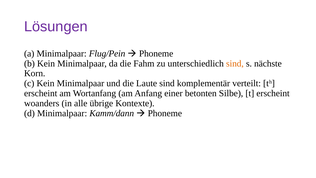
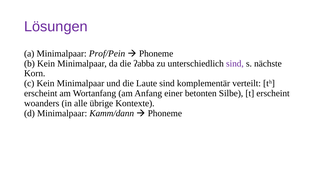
Flug/Pein: Flug/Pein -> Prof/Pein (107, 53)
Fahm: Fahm -> ʔabba (144, 63)
sind colour: orange -> purple (235, 63)
